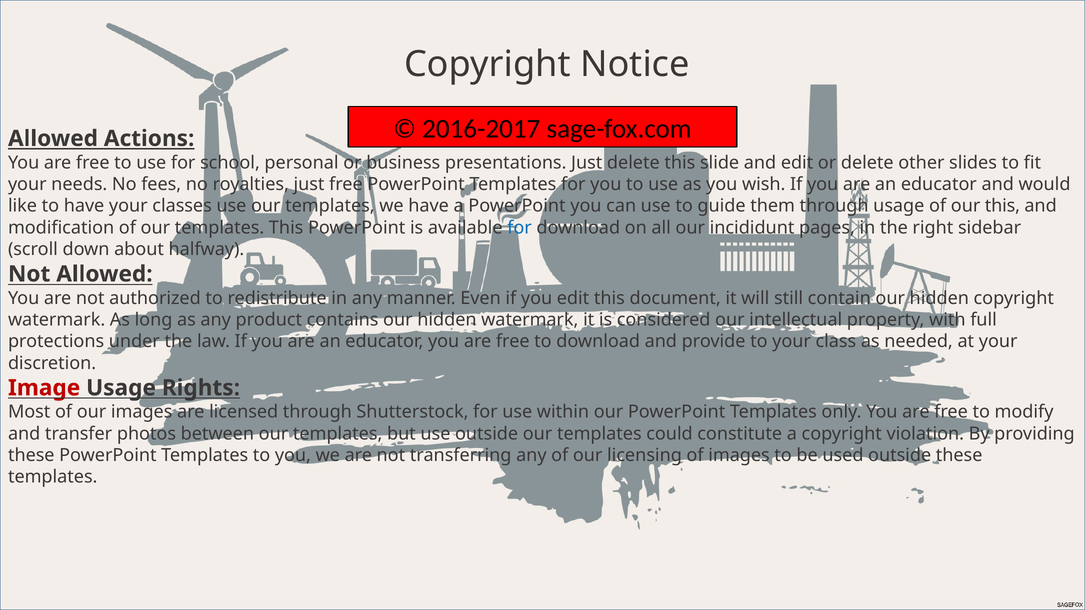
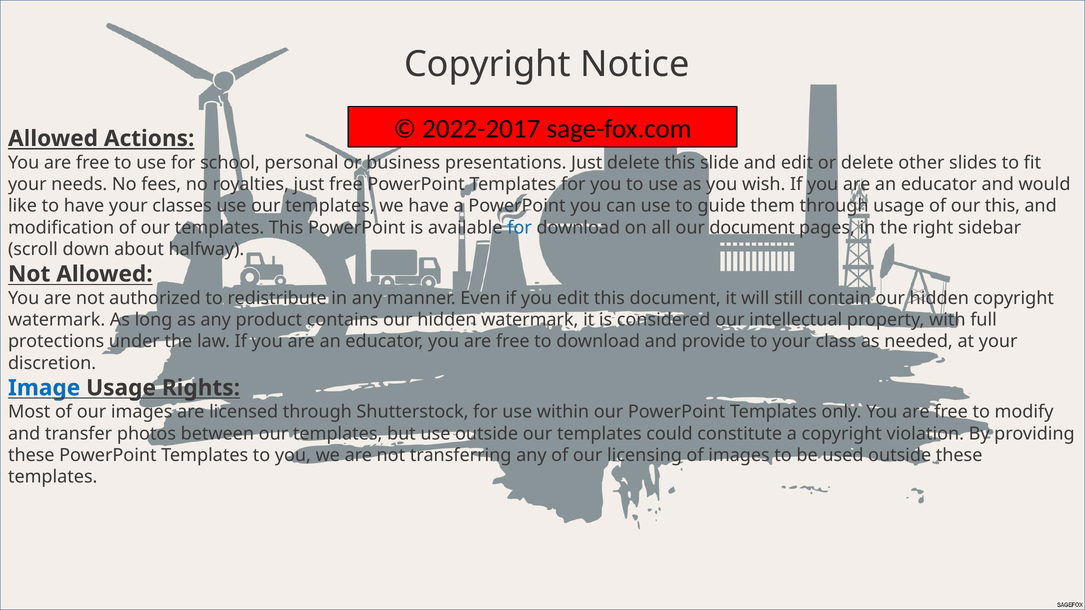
2016-2017: 2016-2017 -> 2022-2017 (481, 129)
our incididunt: incididunt -> document (752, 228)
Image colour: red -> blue (44, 388)
